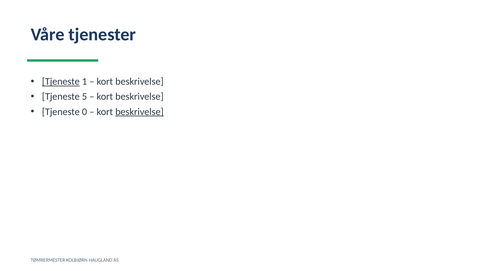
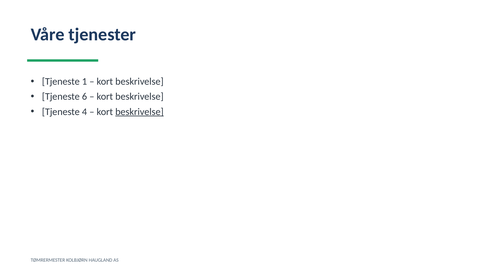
Tjeneste underline: present -> none (61, 82)
5: 5 -> 6 (85, 97)
0: 0 -> 4 (85, 112)
